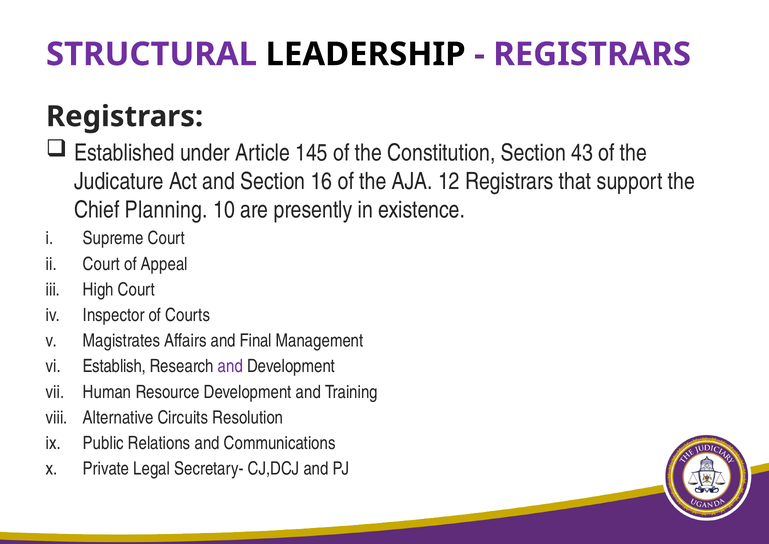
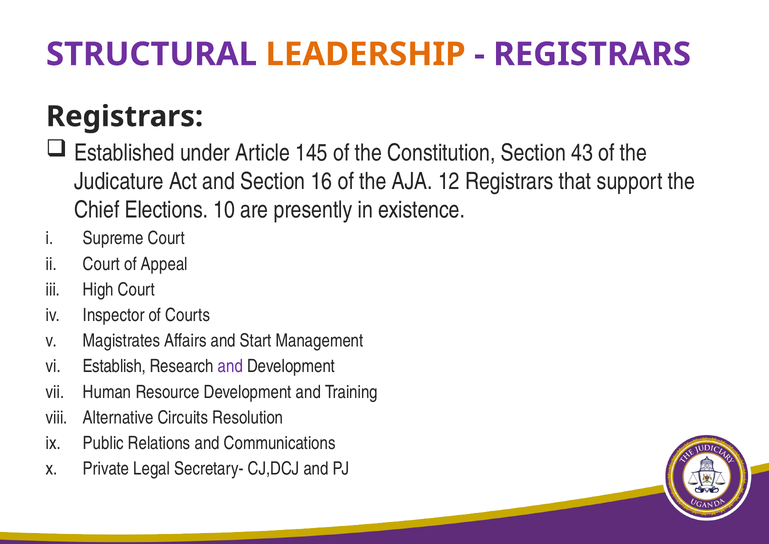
LEADERSHIP colour: black -> orange (366, 54)
Planning: Planning -> Elections (166, 210)
Final: Final -> Start (256, 341)
